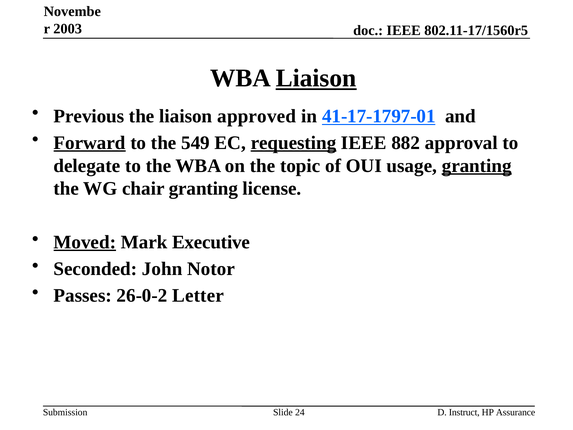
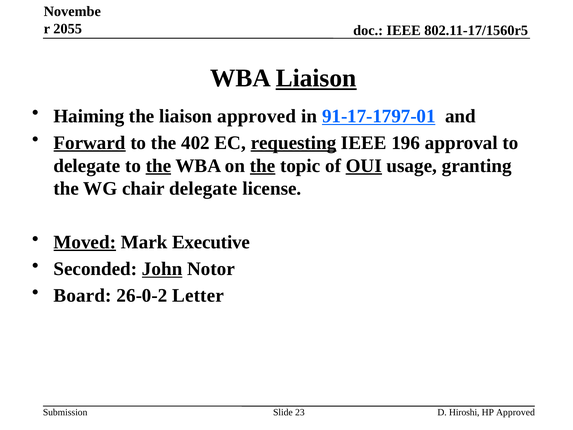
2003: 2003 -> 2055 (68, 29)
Previous: Previous -> Haiming (89, 116)
41-17-1797-01: 41-17-1797-01 -> 91-17-1797-01 (379, 116)
549: 549 -> 402 (196, 143)
882: 882 -> 196 (406, 143)
the underline: none -> present (158, 166)
the underline: none -> present (263, 166)
OUI underline: none -> present (364, 166)
granting underline: present -> none (477, 166)
chair granting: granting -> delegate (203, 189)
John underline: none -> present (162, 269)
Passes: Passes -> Board (83, 295)
24: 24 -> 23 (300, 412)
Instruct: Instruct -> Hiroshi (464, 412)
HP Assurance: Assurance -> Approved (515, 412)
